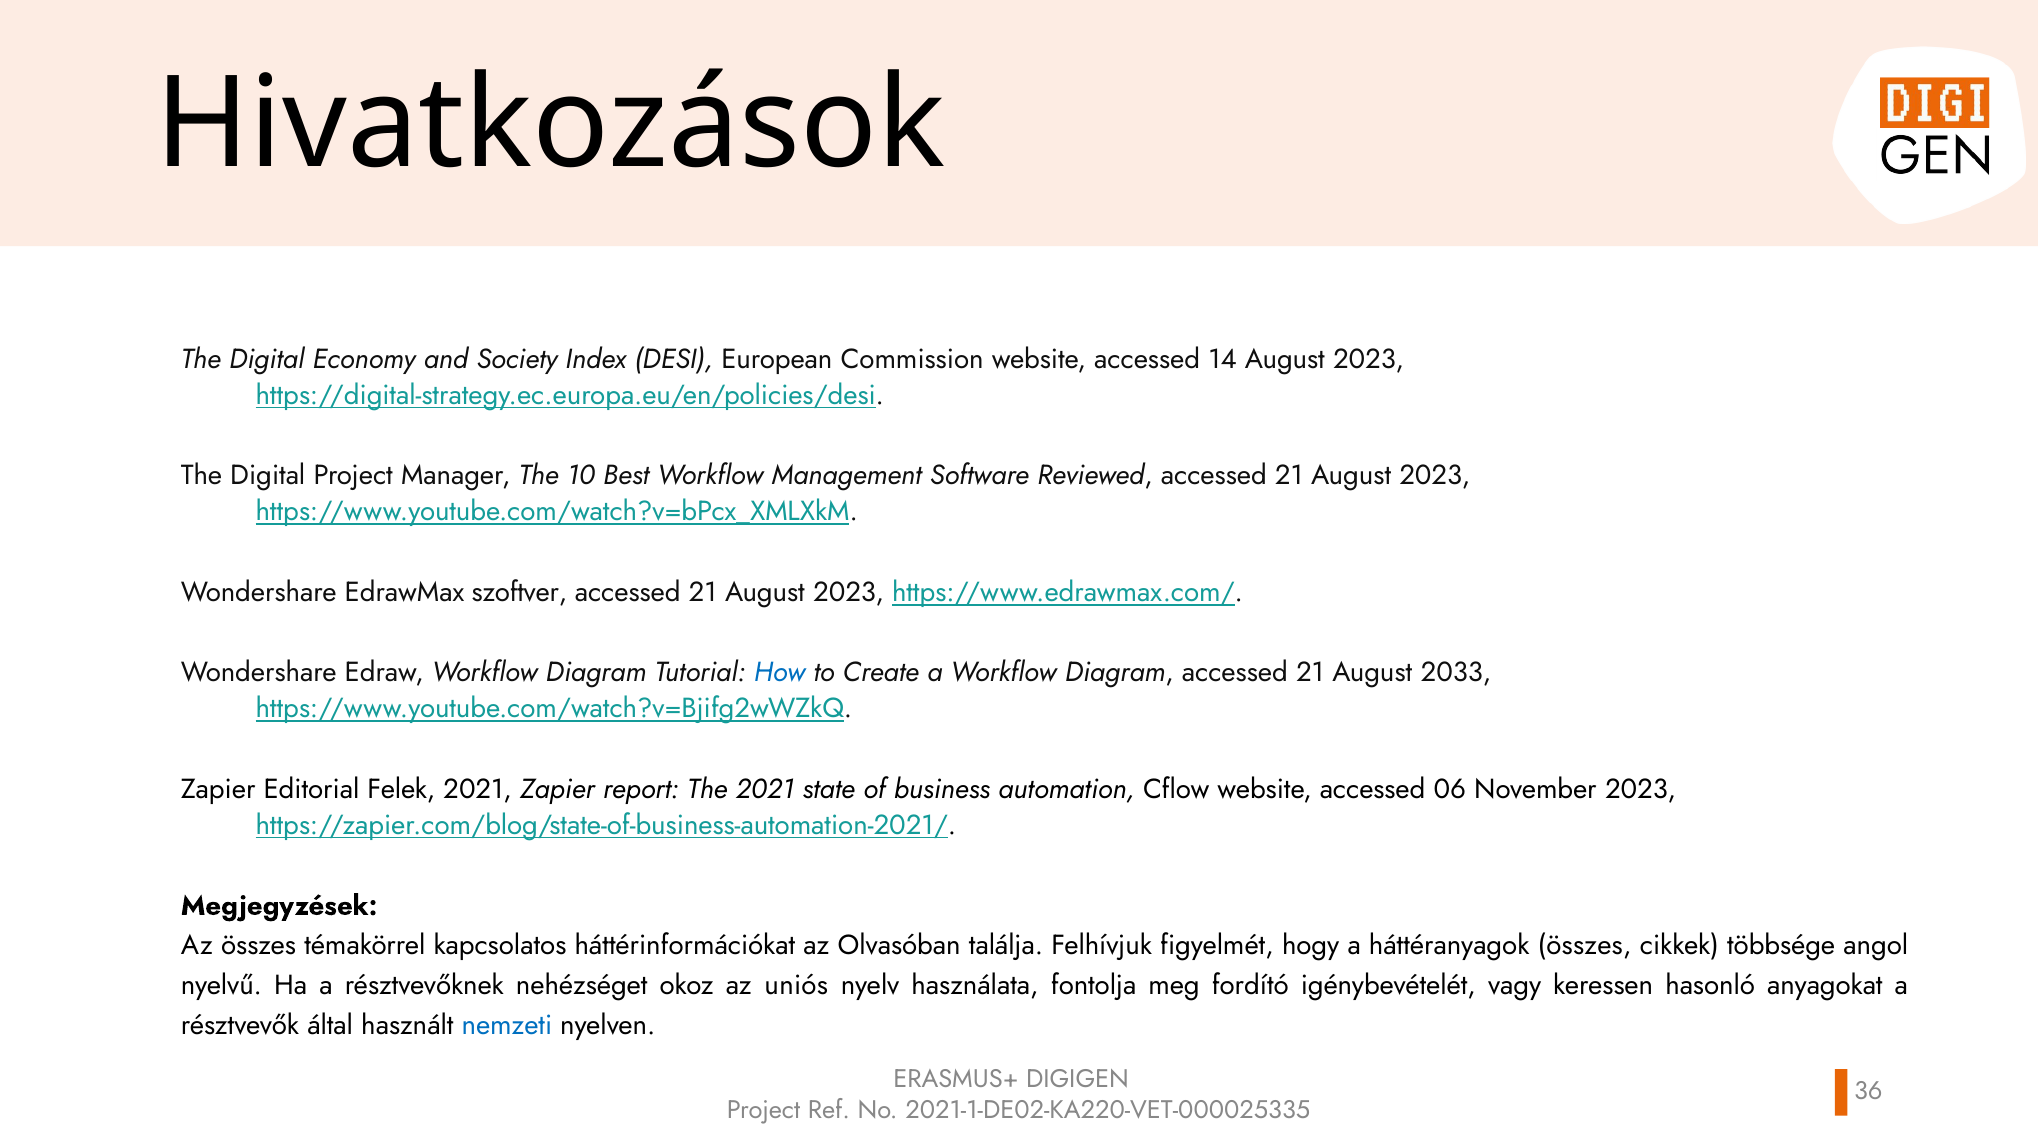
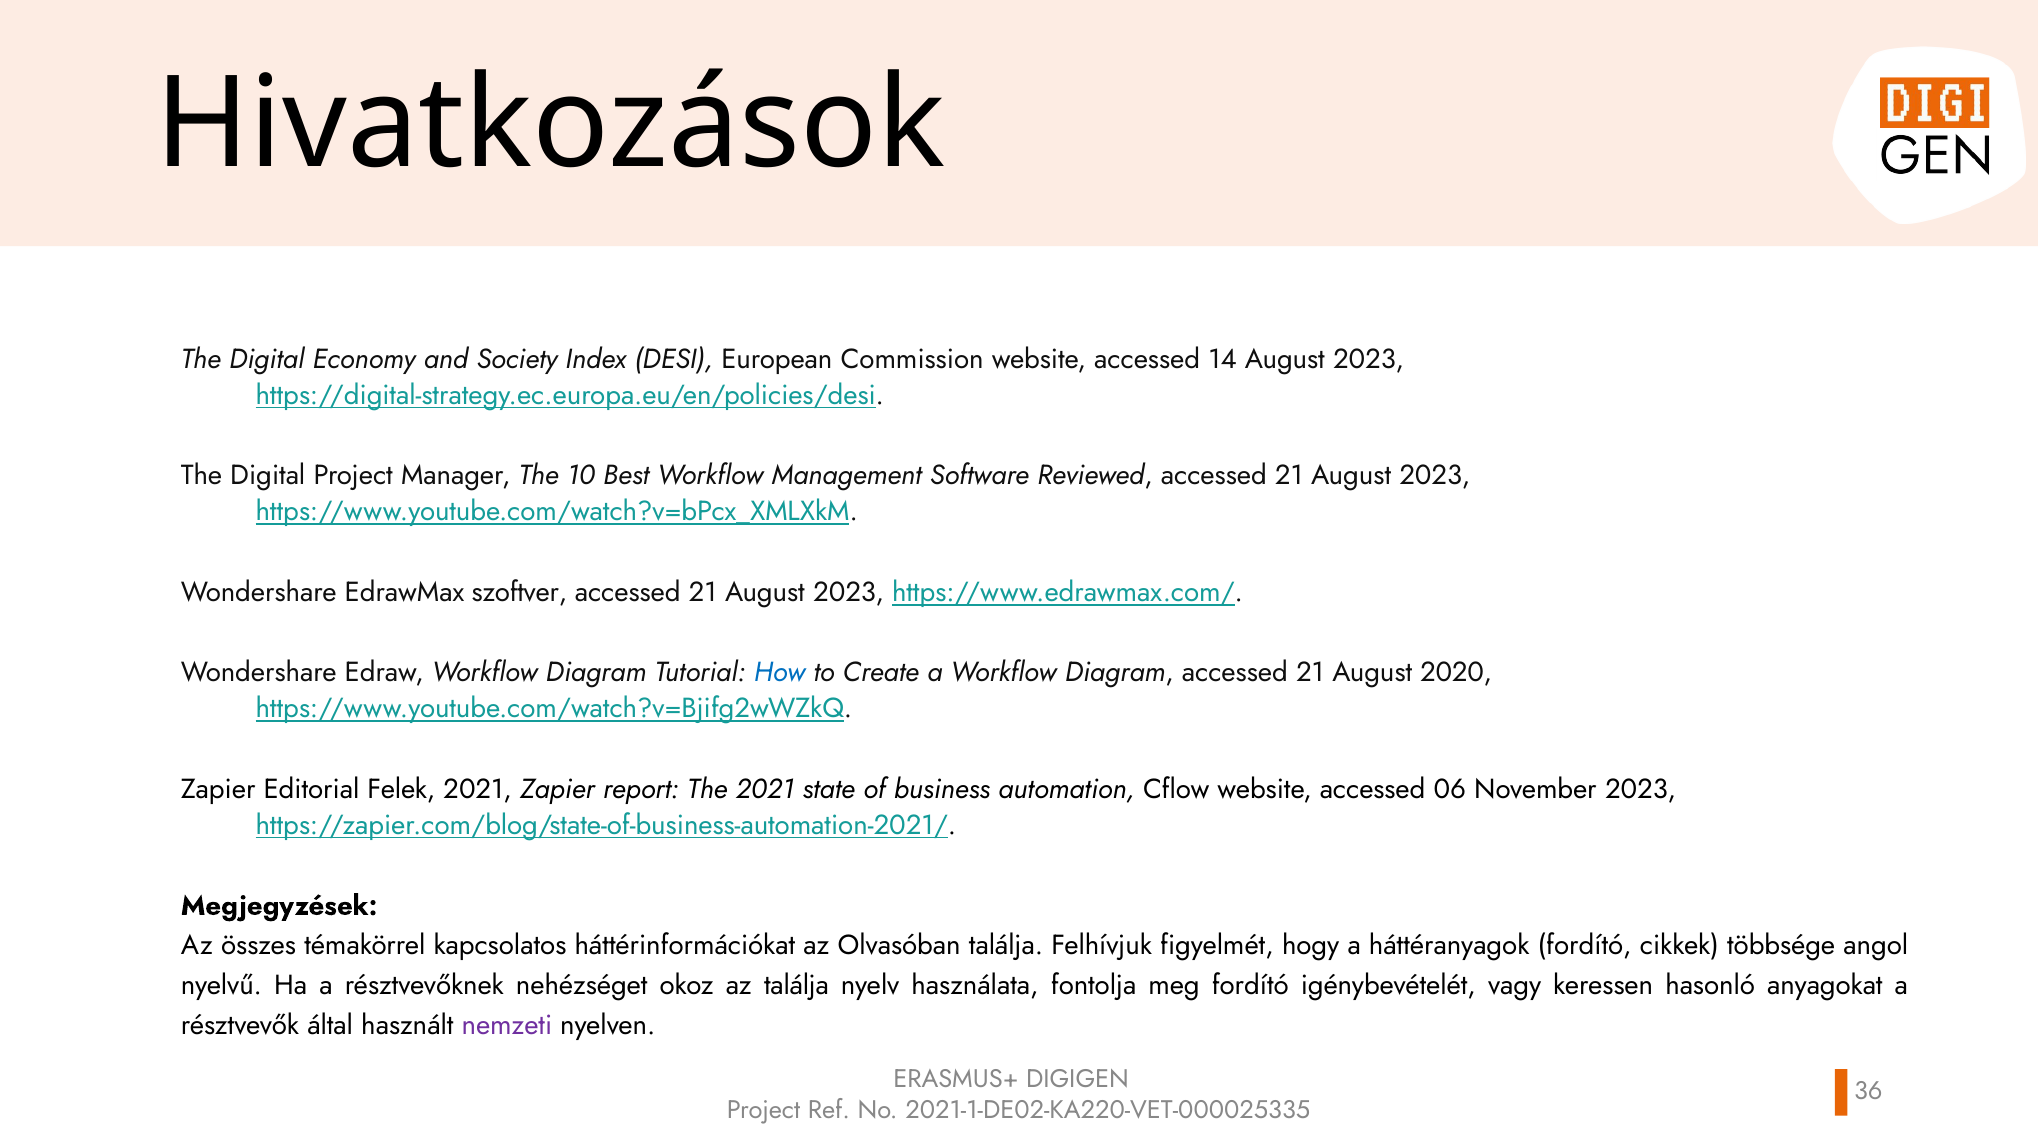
2033: 2033 -> 2020 (1456, 673)
háttéranyagok összes: összes -> fordító (1585, 946)
az uniós: uniós -> találja (796, 985)
nemzeti colour: blue -> purple (507, 1025)
